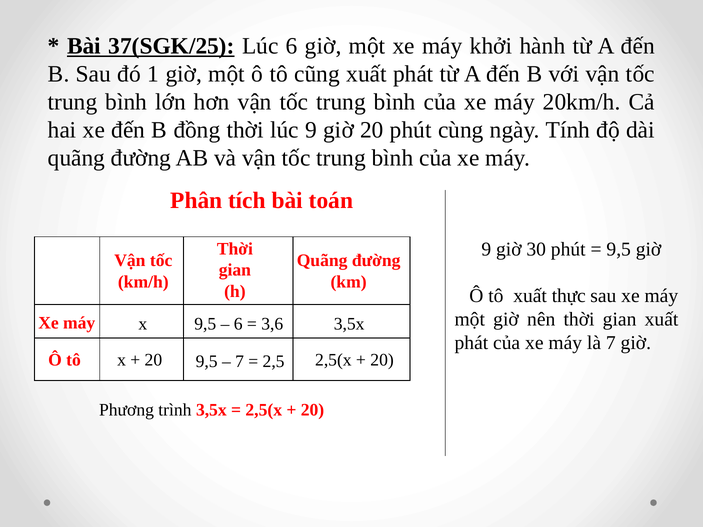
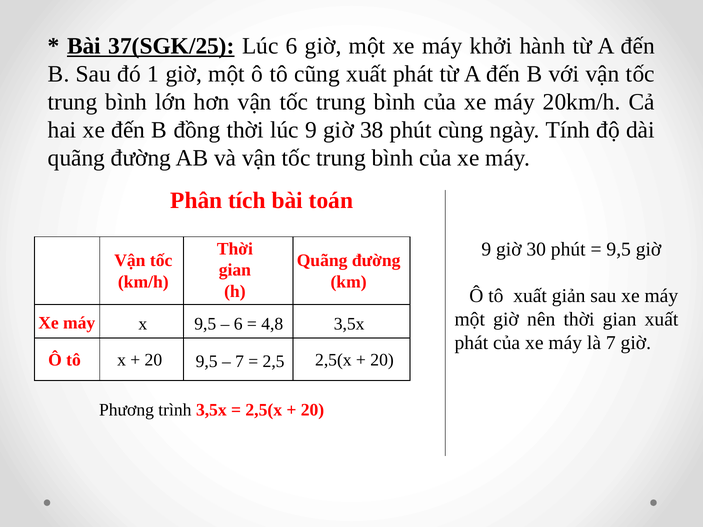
giờ 20: 20 -> 38 (372, 130)
thực: thực -> giản (569, 296)
3,6: 3,6 -> 4,8 (272, 324)
